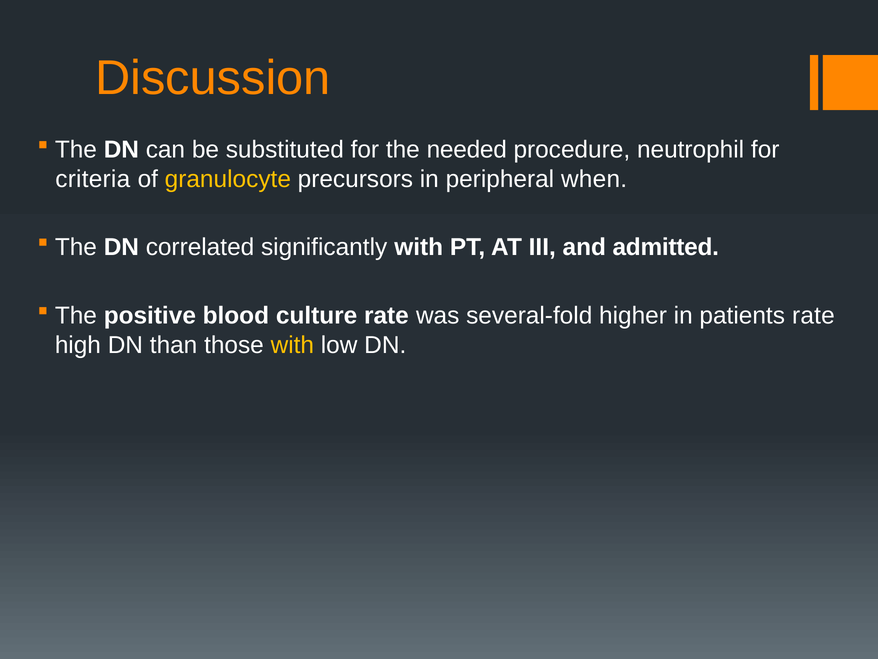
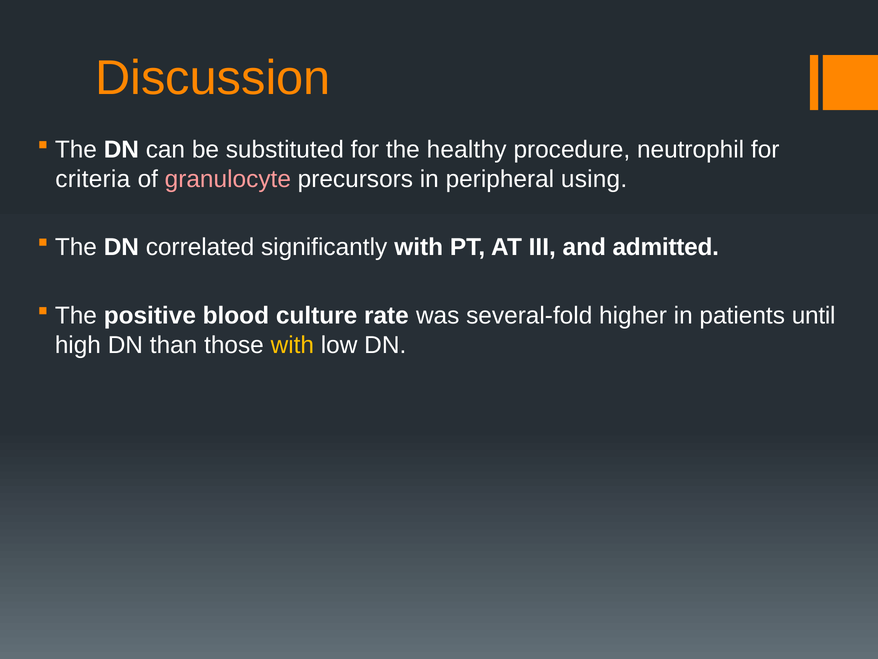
needed: needed -> healthy (467, 150)
granulocyte colour: yellow -> pink (228, 179)
when: when -> using (594, 179)
patients rate: rate -> until (814, 316)
